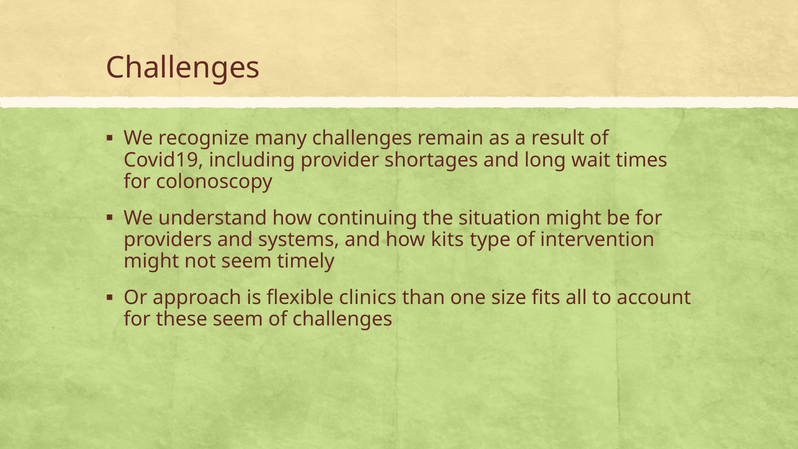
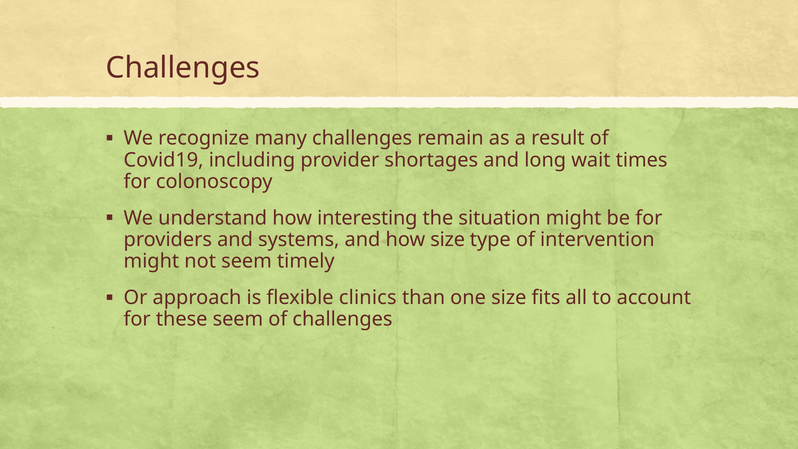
continuing: continuing -> interesting (367, 218)
how kits: kits -> size (448, 240)
